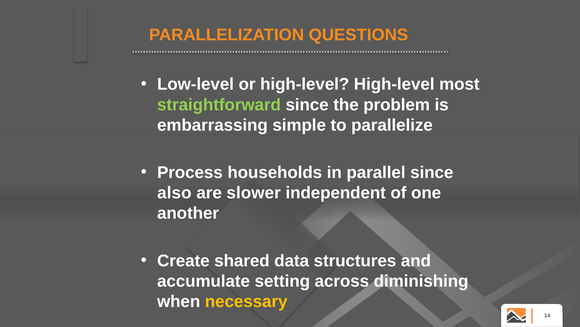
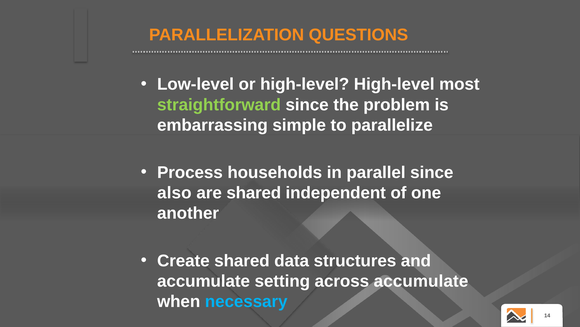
are slower: slower -> shared (254, 193)
across diminishing: diminishing -> accumulate (421, 281)
necessary colour: yellow -> light blue (246, 301)
